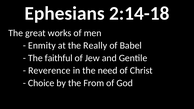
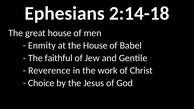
great works: works -> house (60, 33)
the Really: Really -> House (95, 46)
need: need -> work (108, 71)
From: From -> Jesus (94, 83)
